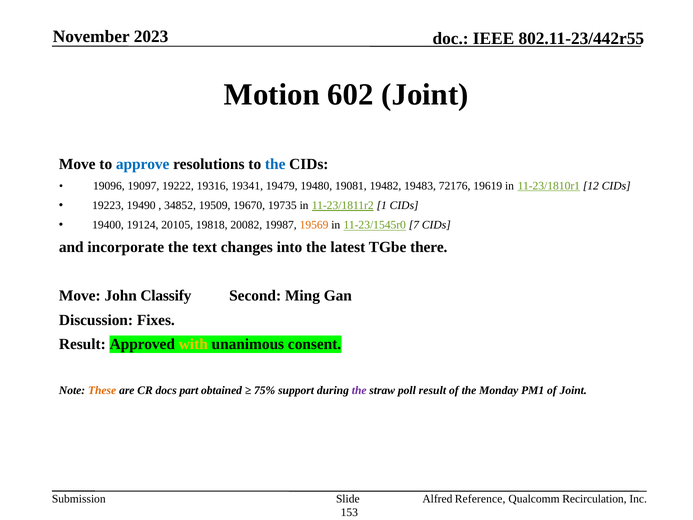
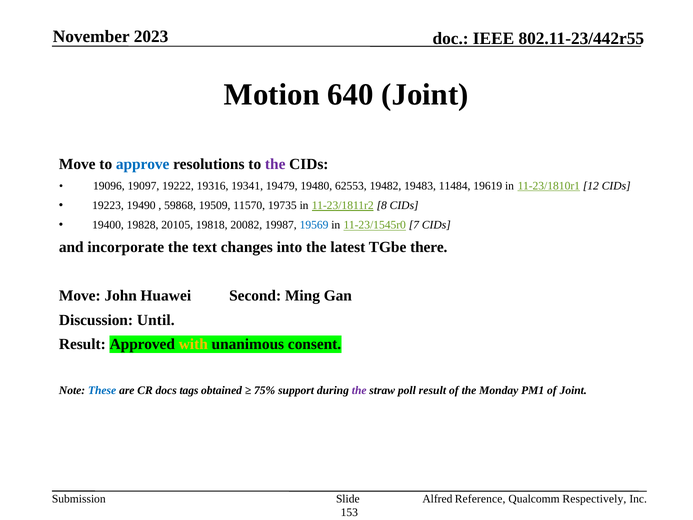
602: 602 -> 640 (351, 94)
the colour: blue -> purple (275, 164)
19081: 19081 -> 62553 (351, 186)
72176: 72176 -> 11484 (455, 186)
34852: 34852 -> 59868 (180, 205)
19670: 19670 -> 11570 (249, 205)
1: 1 -> 8 (382, 205)
19124: 19124 -> 19828 (143, 225)
19569 colour: orange -> blue (314, 225)
Classify: Classify -> Huawei (166, 296)
Fixes: Fixes -> Until (156, 320)
These colour: orange -> blue (102, 390)
part: part -> tags (189, 390)
Recirculation: Recirculation -> Respectively (594, 498)
